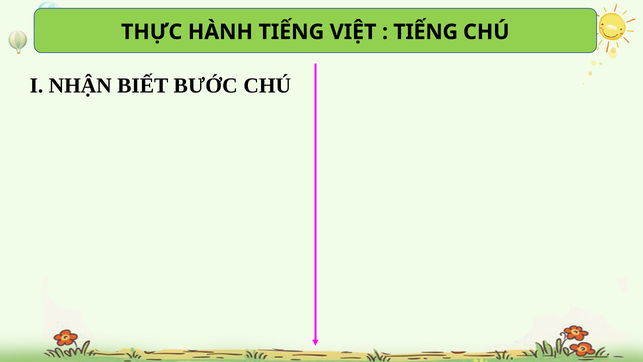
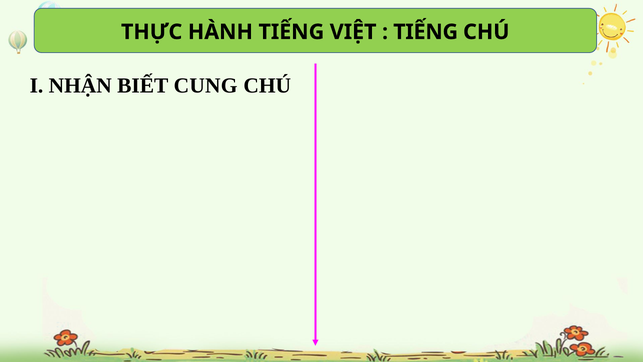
BƯỚC: BƯỚC -> CUNG (206, 86)
